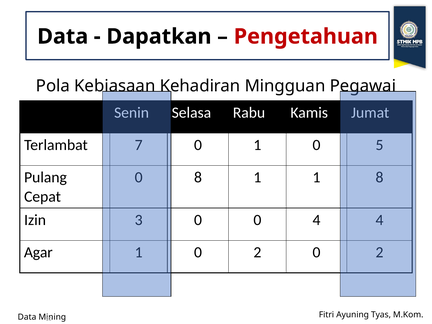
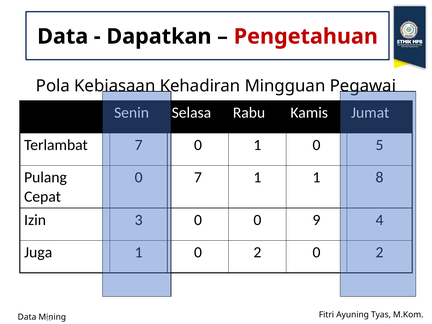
8: 8 -> 7 (198, 177)
0 4: 4 -> 9 (316, 220)
Agar: Agar -> Juga (38, 252)
